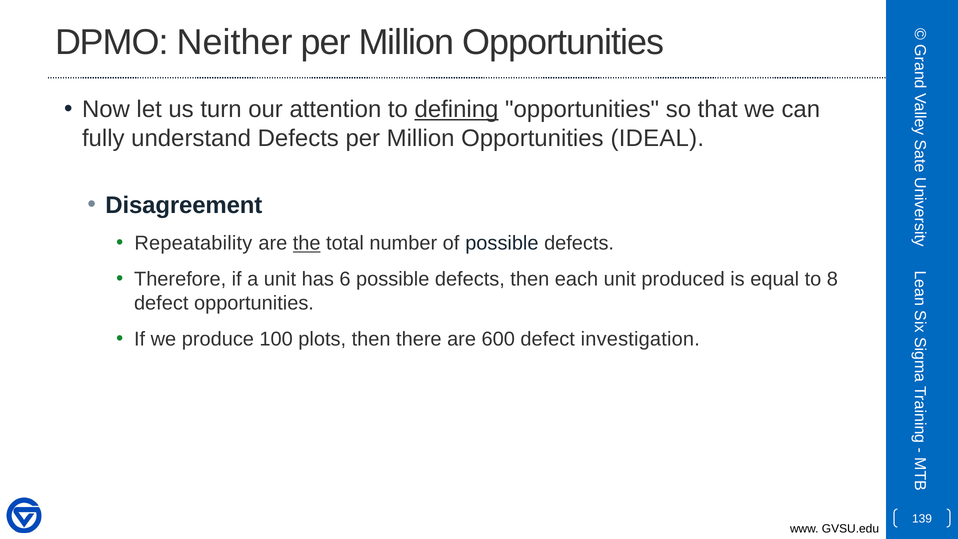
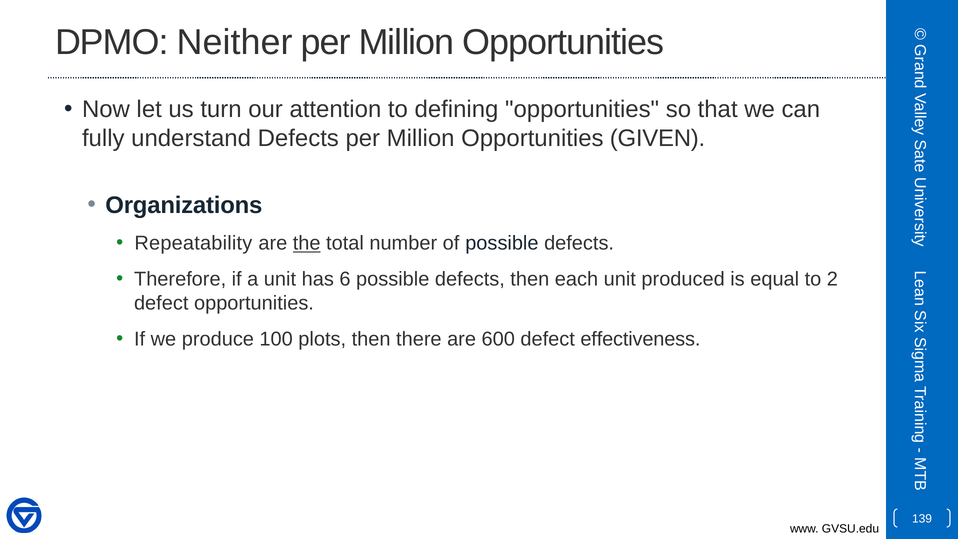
defining underline: present -> none (457, 109)
IDEAL: IDEAL -> GIVEN (658, 138)
Disagreement: Disagreement -> Organizations (184, 205)
8: 8 -> 2 (832, 279)
investigation: investigation -> effectiveness (640, 339)
